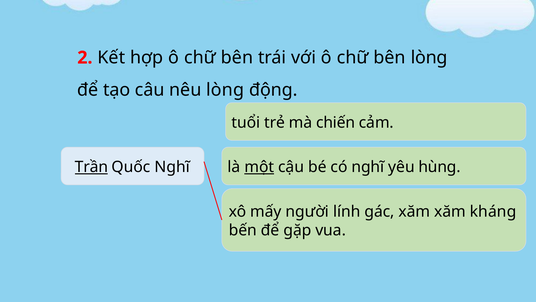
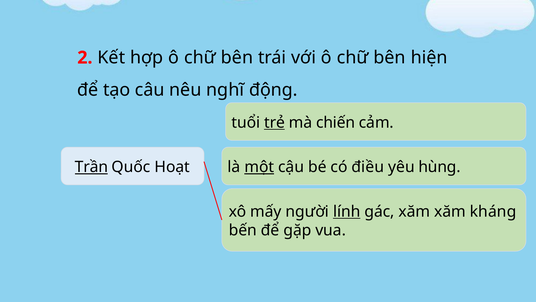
bên lòng: lòng -> hiện (429, 58)
nêu lòng: lòng -> nghĩ (225, 90)
trẻ underline: none -> present (275, 122)
Quốc Nghĩ: Nghĩ -> Hoạt (172, 167)
có nghĩ: nghĩ -> điều (368, 167)
lính underline: none -> present (347, 211)
